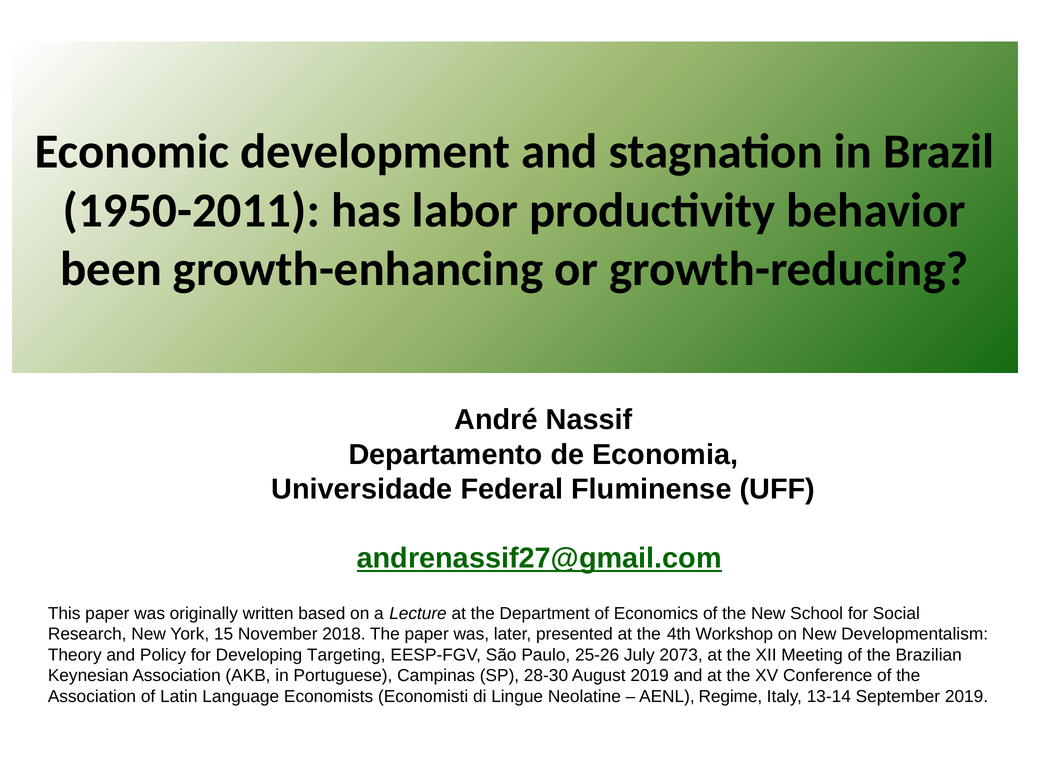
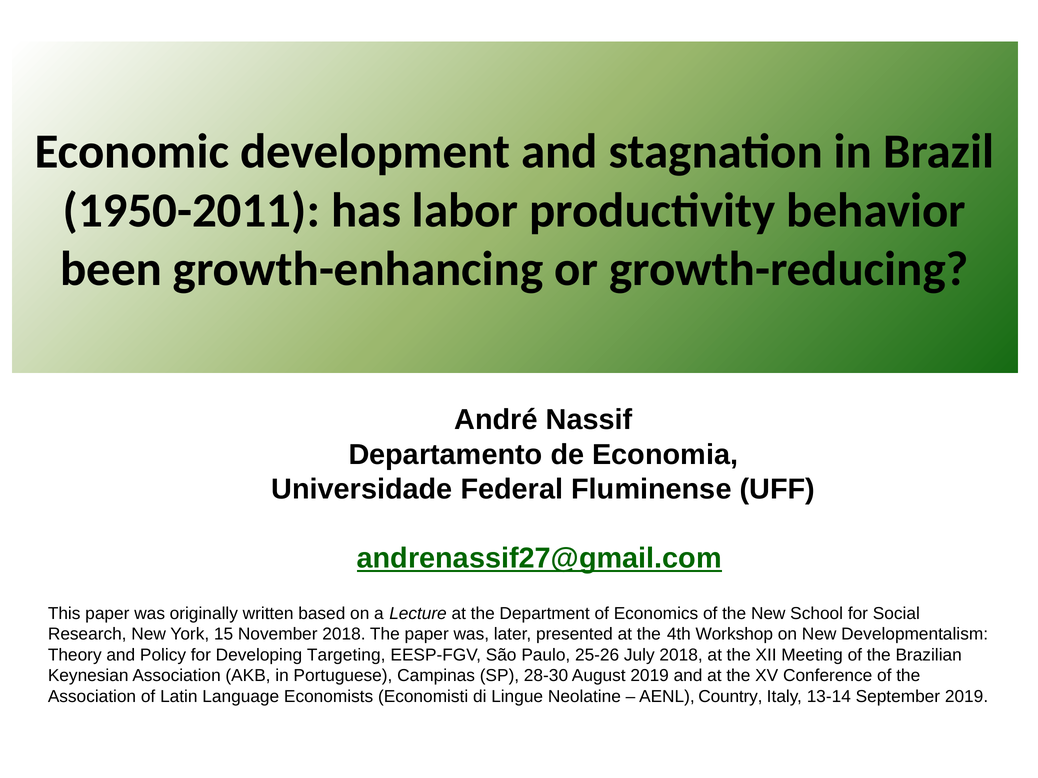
July 2073: 2073 -> 2018 (681, 655)
Regime: Regime -> Country (730, 697)
